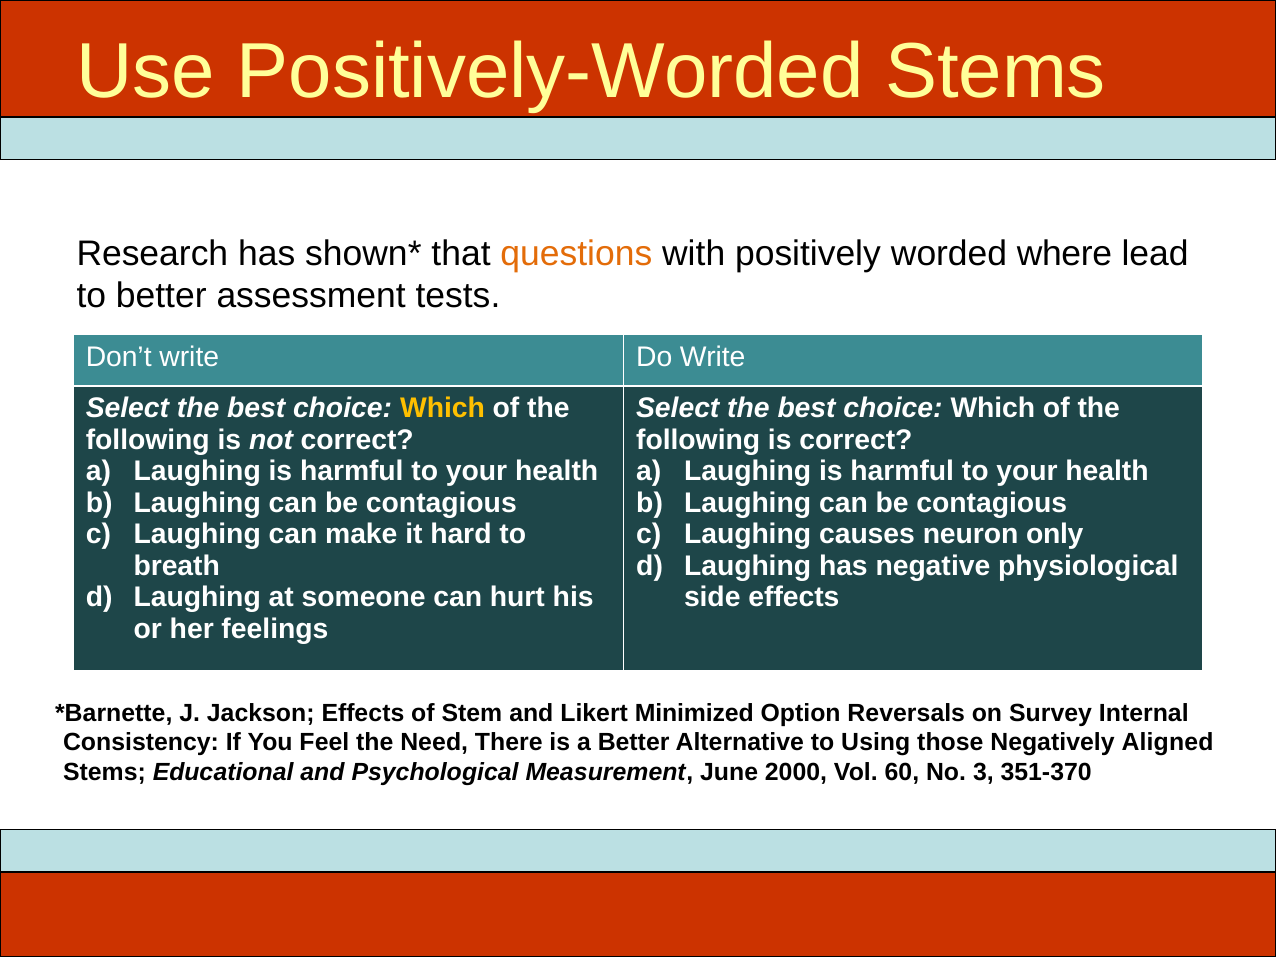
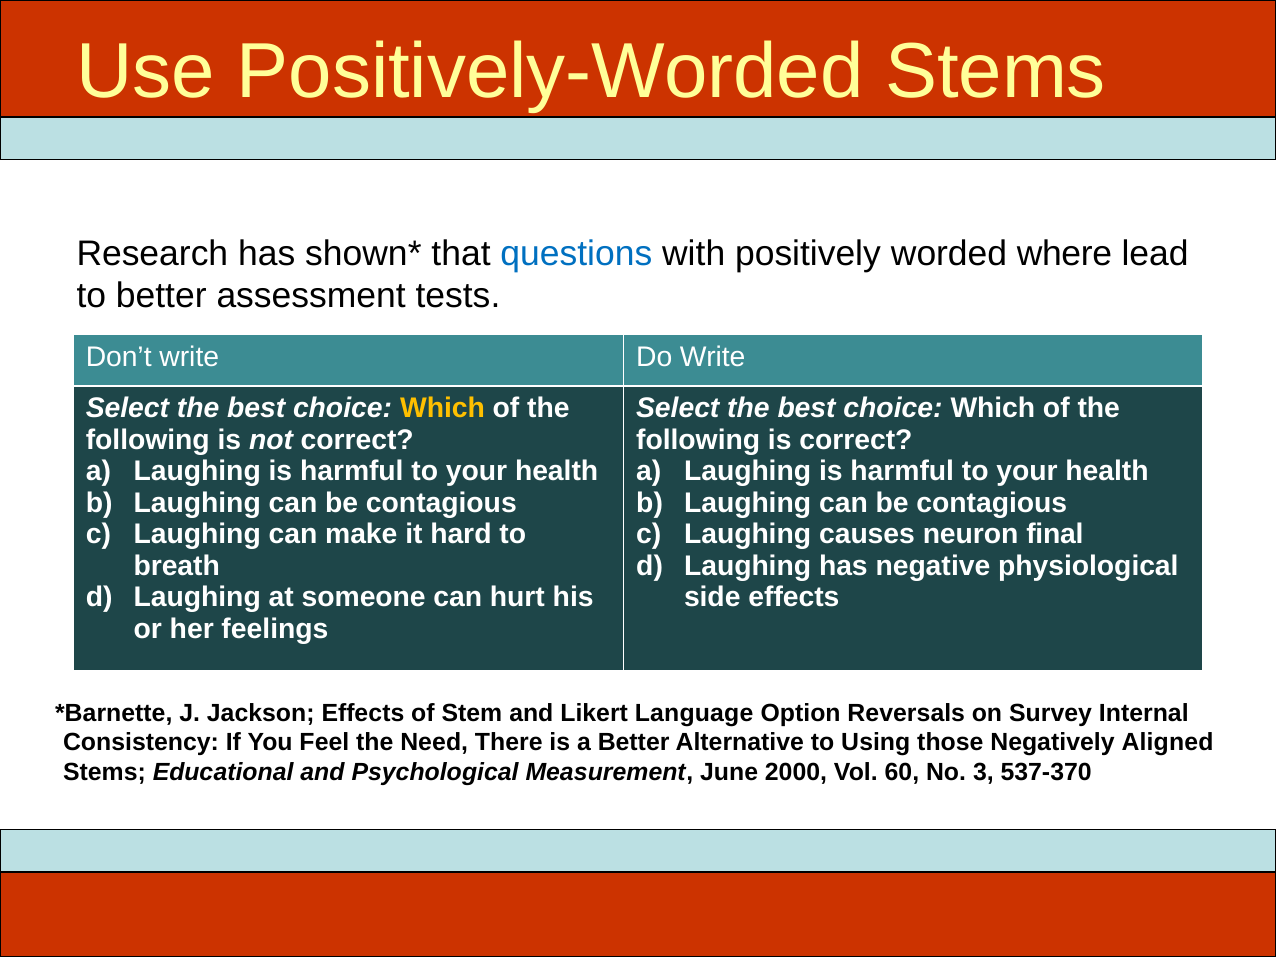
questions colour: orange -> blue (576, 253)
only: only -> final (1055, 534)
Minimized: Minimized -> Language (694, 713)
351-370: 351-370 -> 537-370 (1046, 773)
